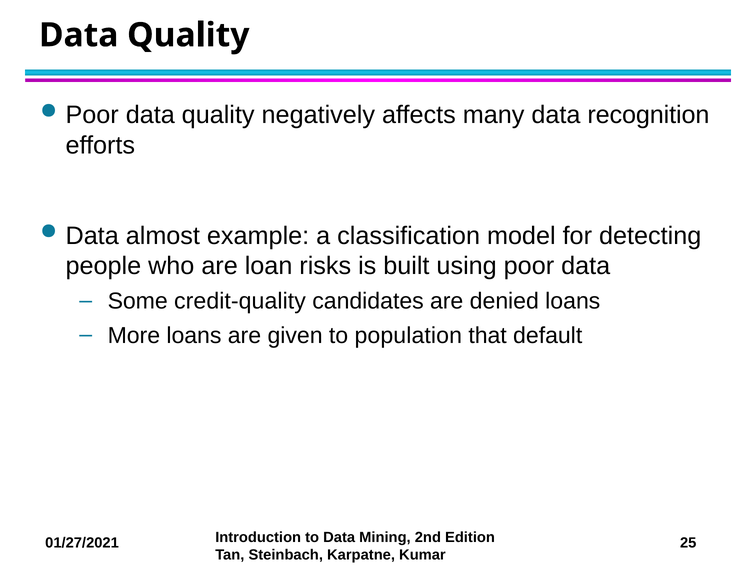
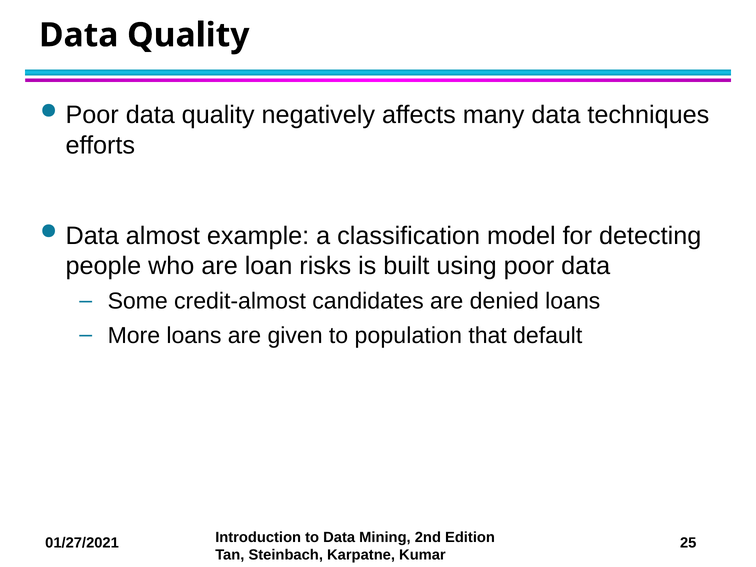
recognition: recognition -> techniques (648, 115)
credit-quality: credit-quality -> credit-almost (240, 301)
